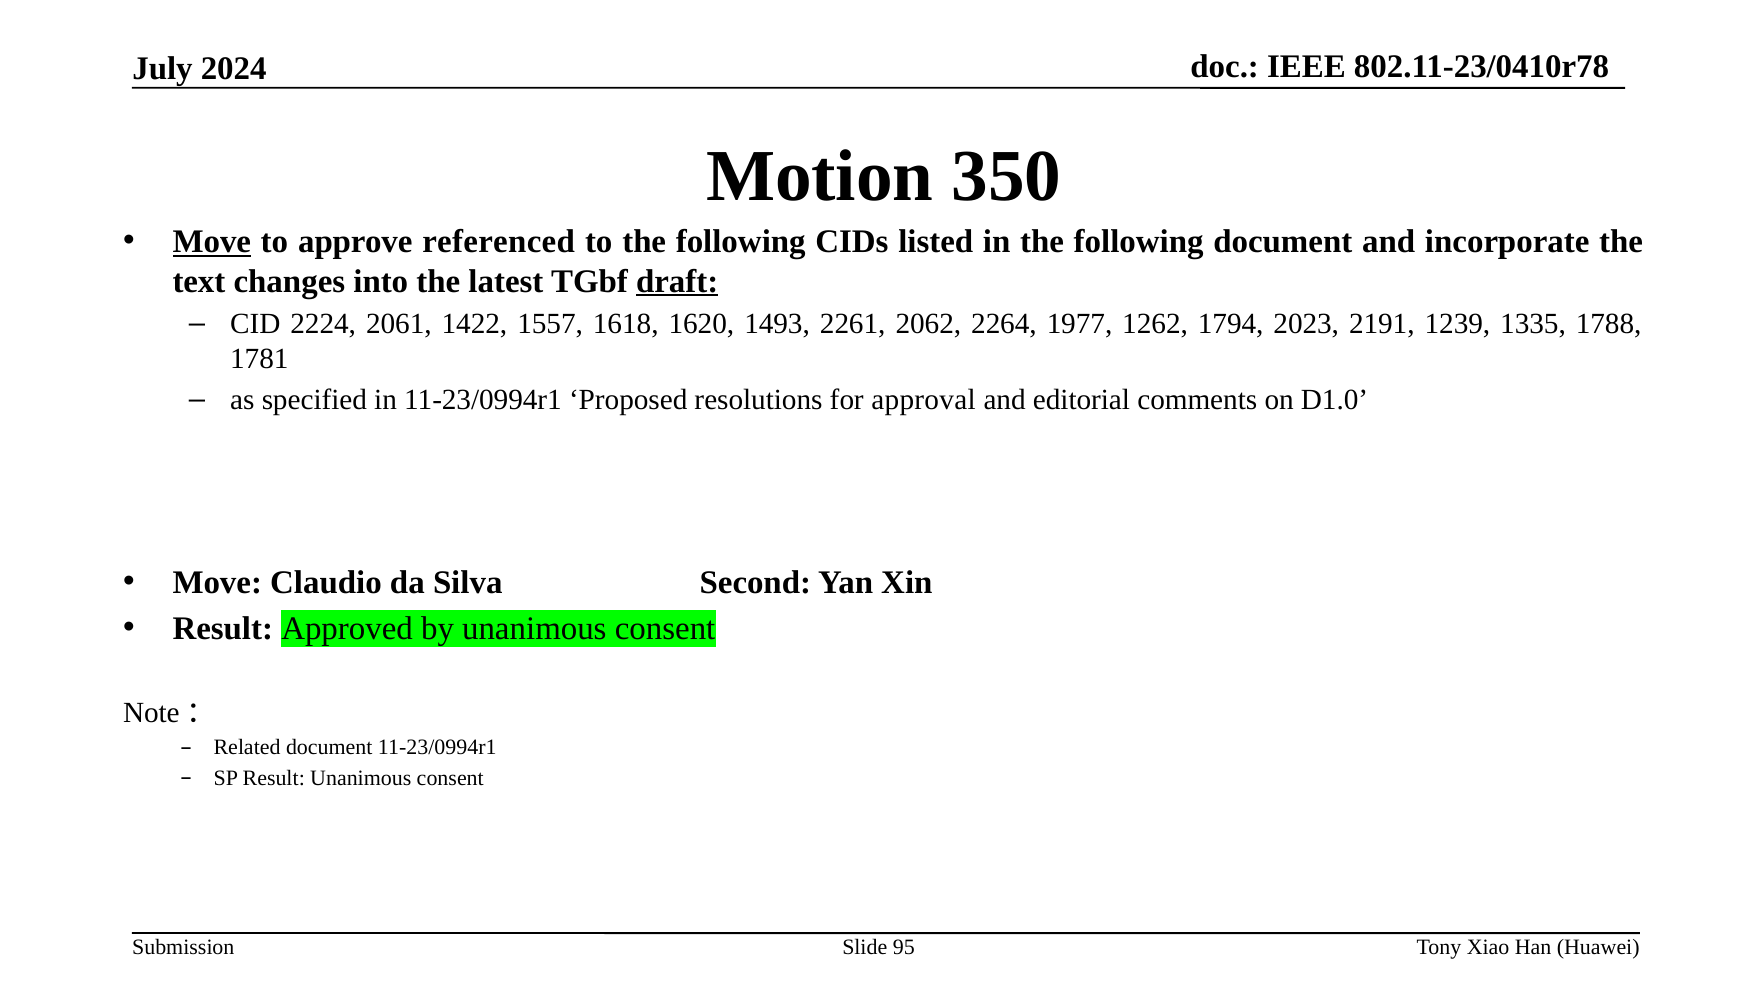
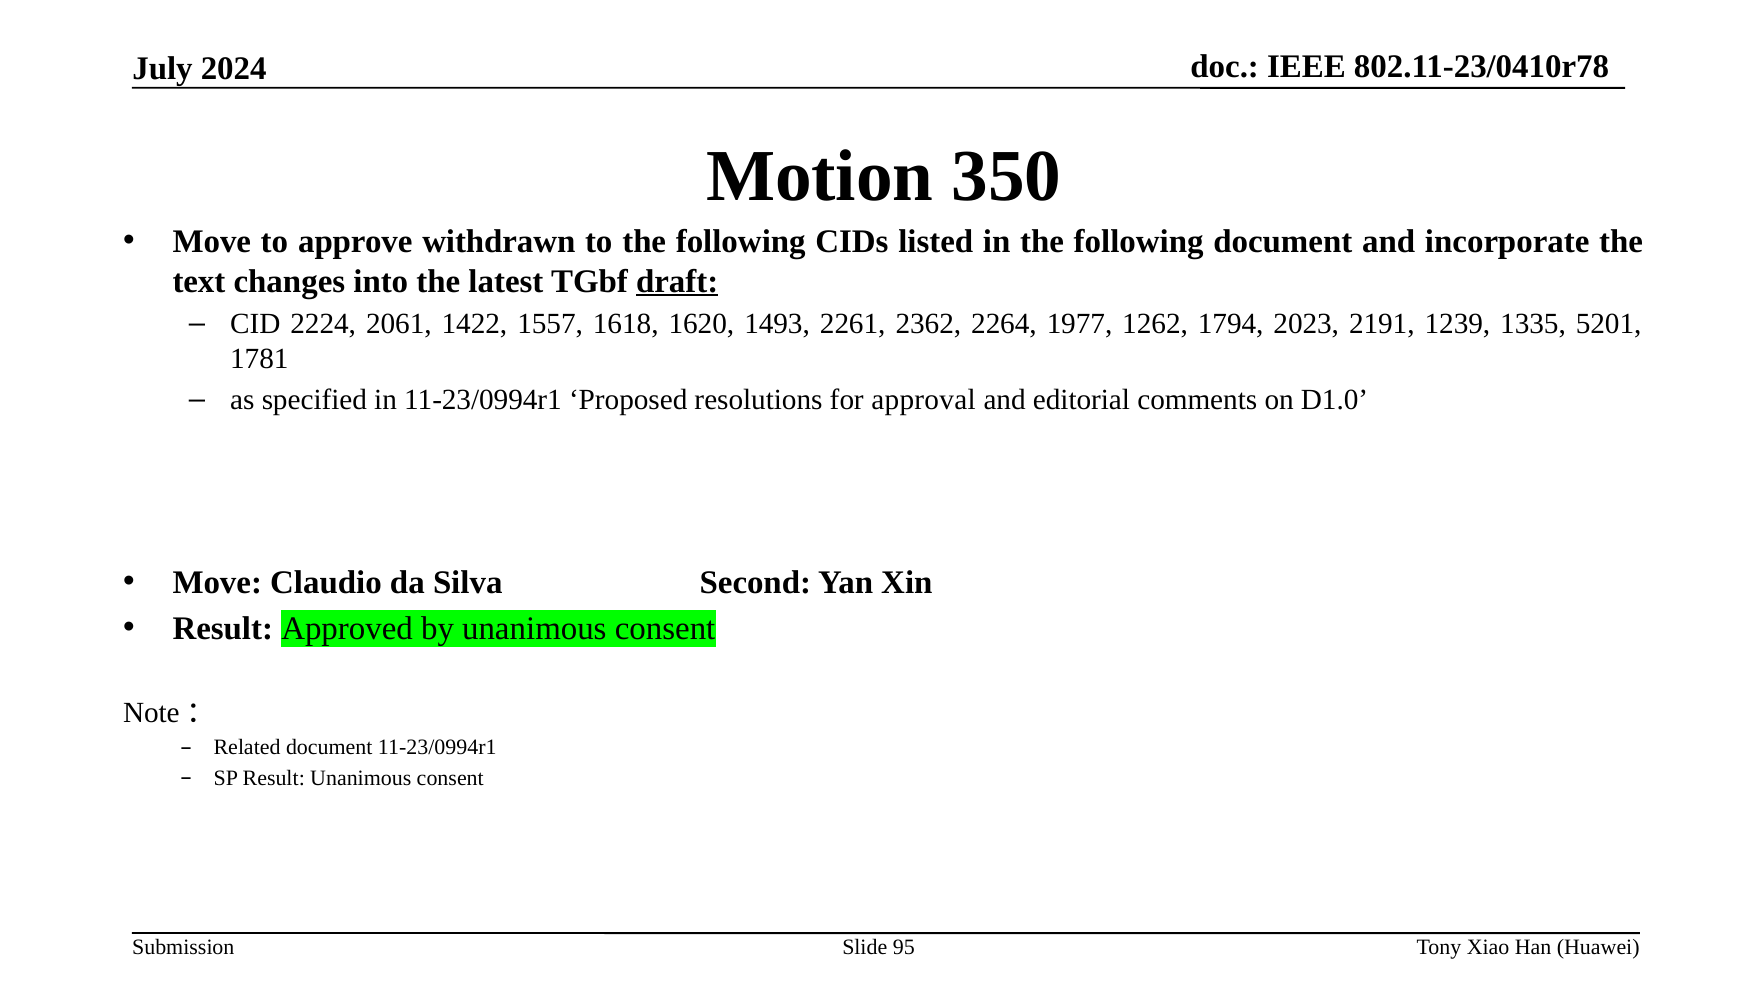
Move underline: present -> none (212, 242)
referenced: referenced -> withdrawn (499, 242)
2062: 2062 -> 2362 (928, 324)
1788: 1788 -> 5201 (1609, 324)
